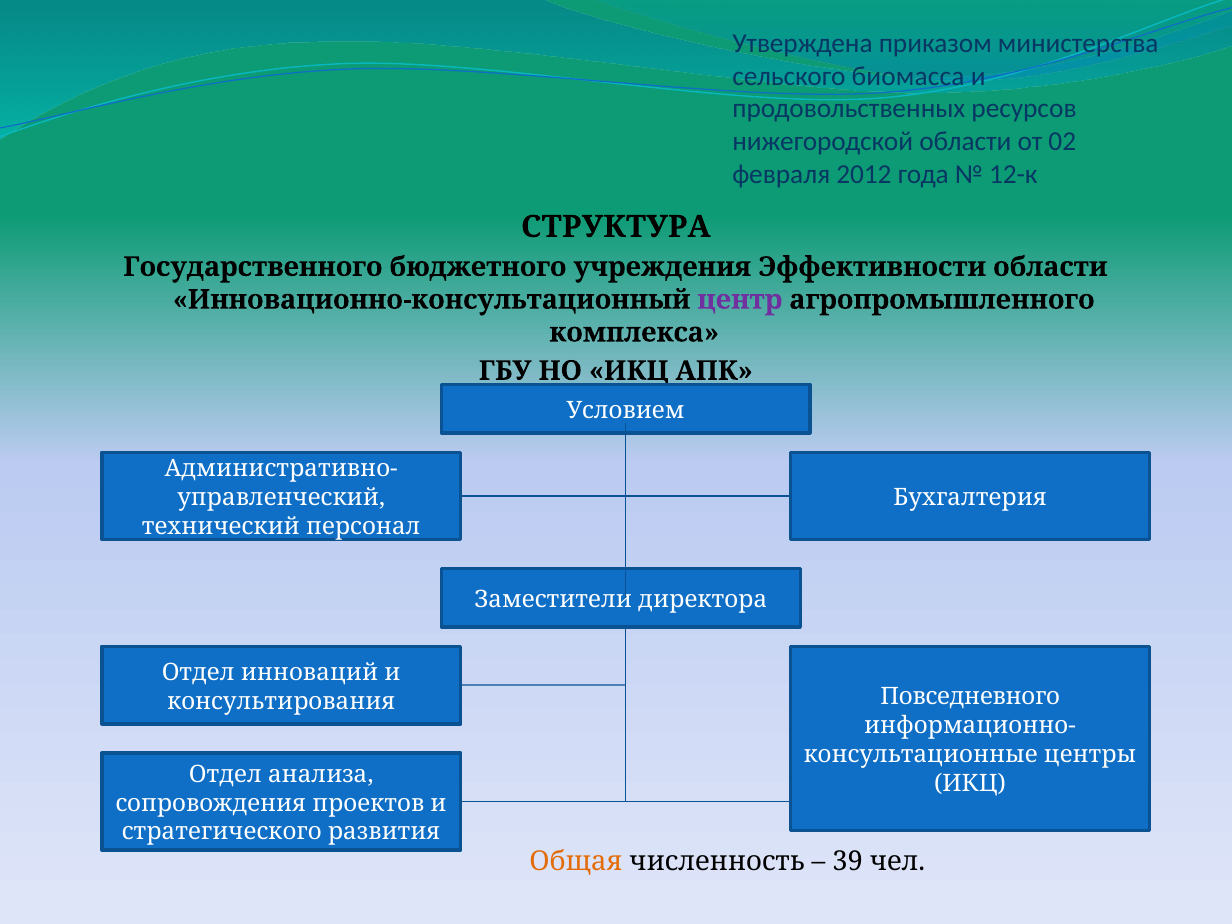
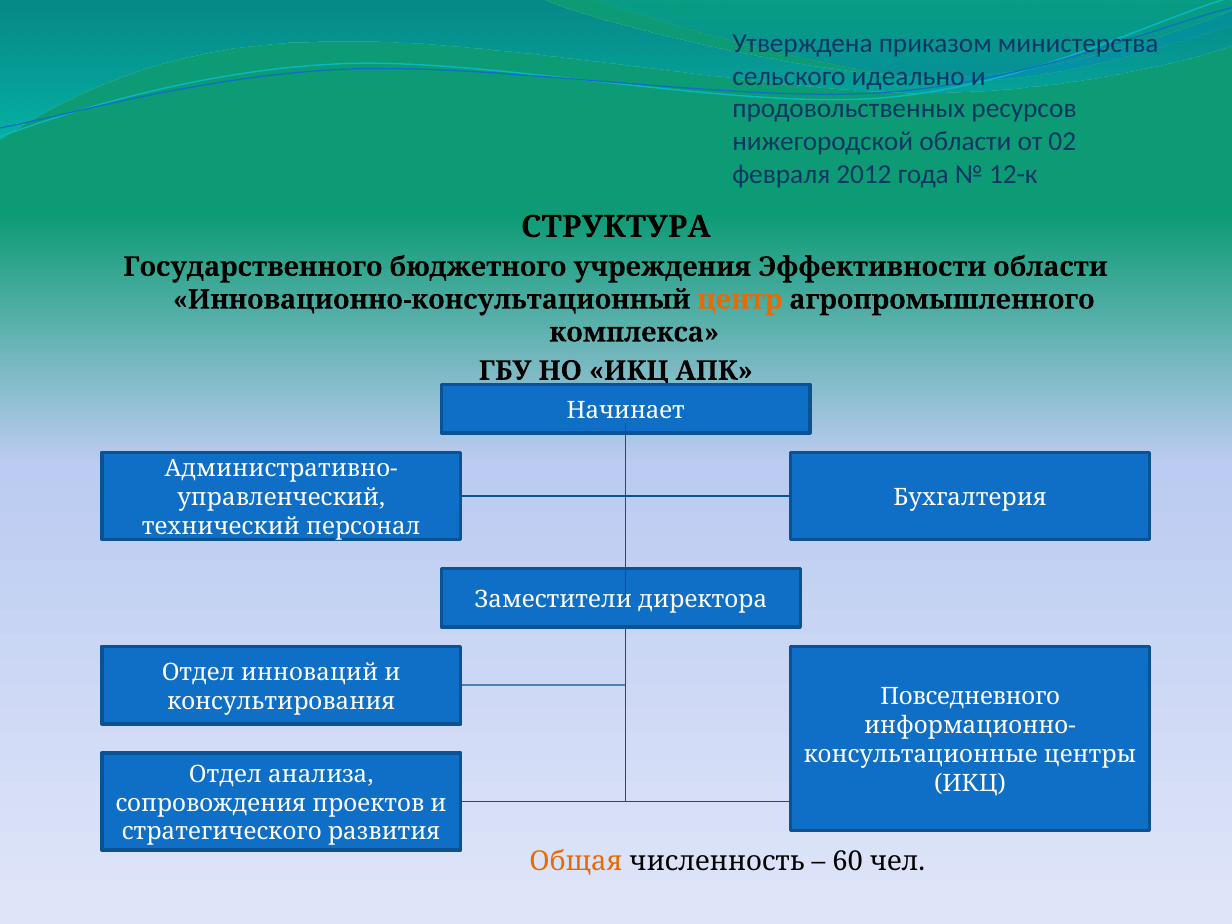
биомасса: биомасса -> идеально (908, 76)
центр colour: purple -> orange (740, 300)
Условием: Условием -> Начинает (626, 410)
39: 39 -> 60 (848, 862)
